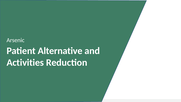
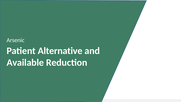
Activities: Activities -> Available (25, 62)
